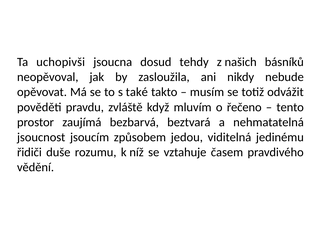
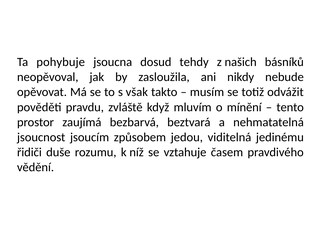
uchopivši: uchopivši -> pohybuje (61, 62)
také: také -> však (137, 92)
řečeno: řečeno -> mínění (244, 107)
